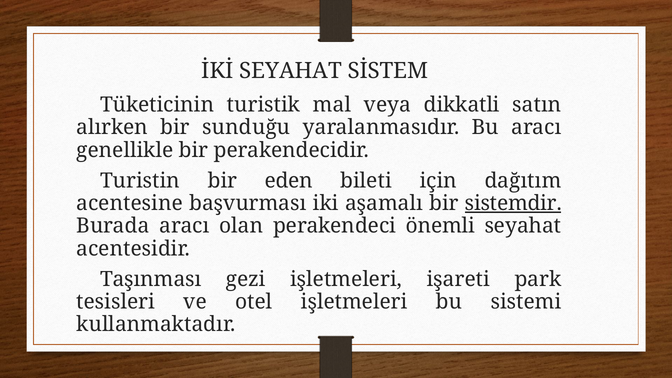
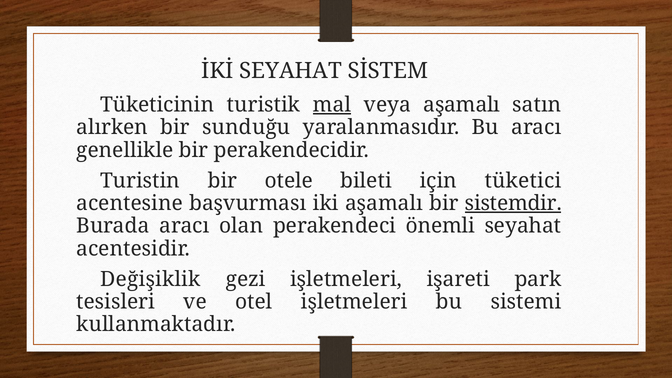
mal underline: none -> present (332, 105)
veya dikkatli: dikkatli -> aşamalı (462, 105)
eden: eden -> otele (289, 181)
dağıtım: dağıtım -> tüketici (523, 181)
Taşınması: Taşınması -> Değişiklik (151, 279)
